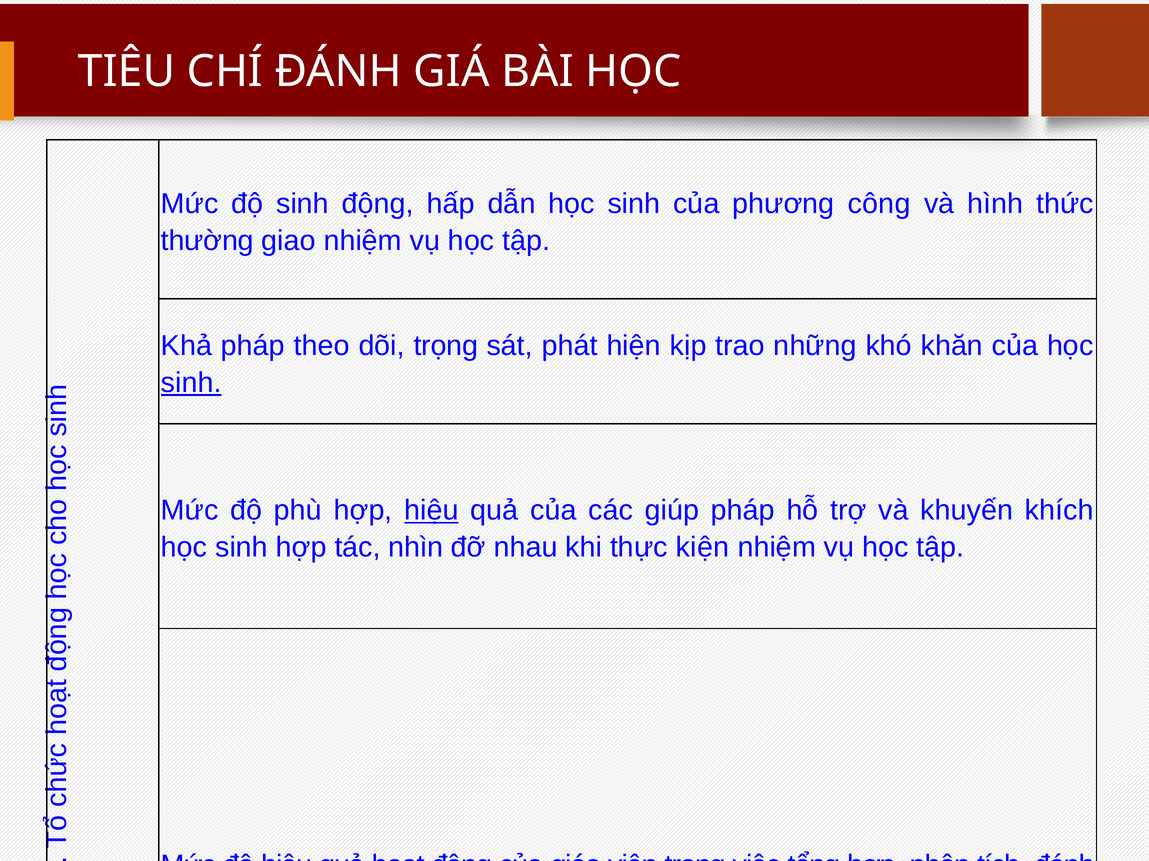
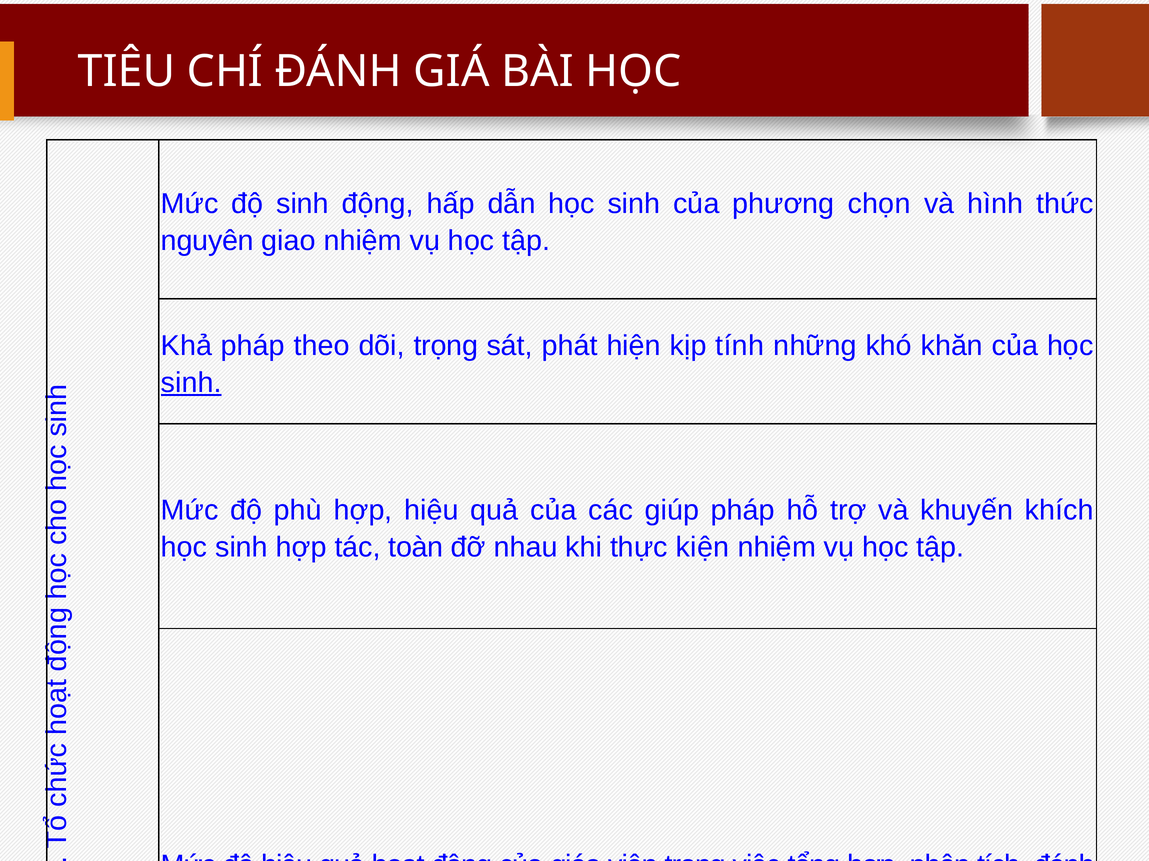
công: công -> chọn (879, 204)
thường: thường -> nguyên (207, 241)
trao: trao -> tính (740, 346)
hiệu underline: present -> none (432, 511)
nhìn: nhìn -> toàn (416, 548)
